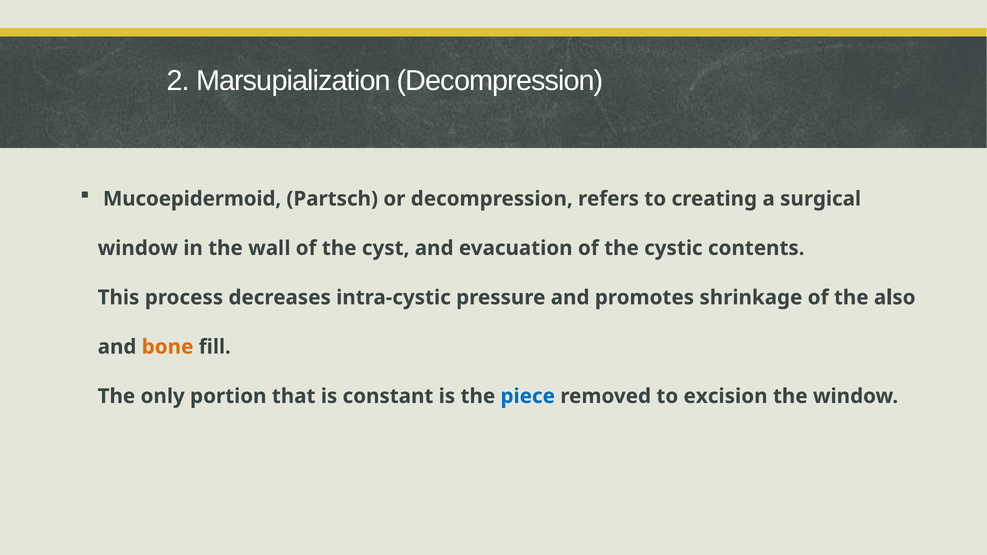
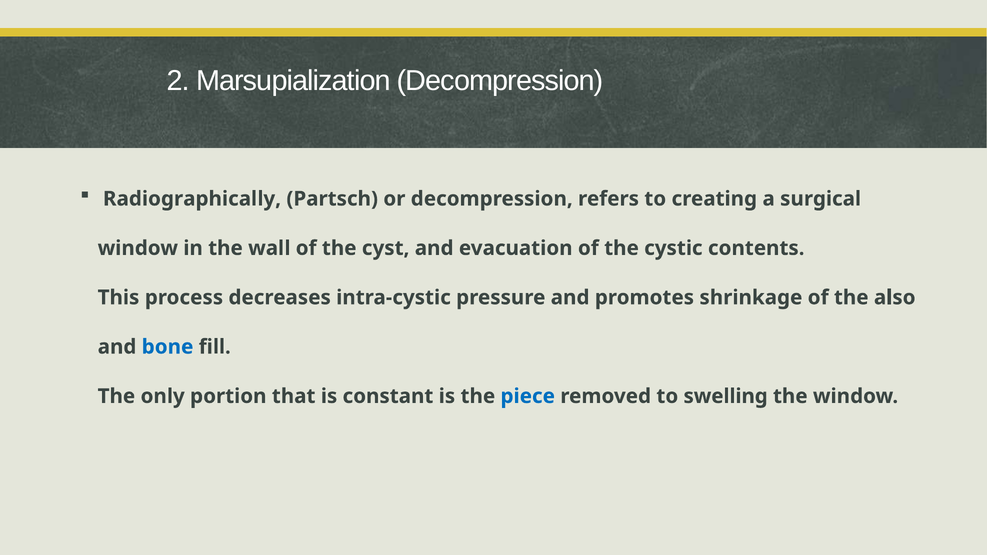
Mucoepidermoid: Mucoepidermoid -> Radiographically (192, 199)
bone colour: orange -> blue (168, 347)
excision: excision -> swelling (726, 396)
